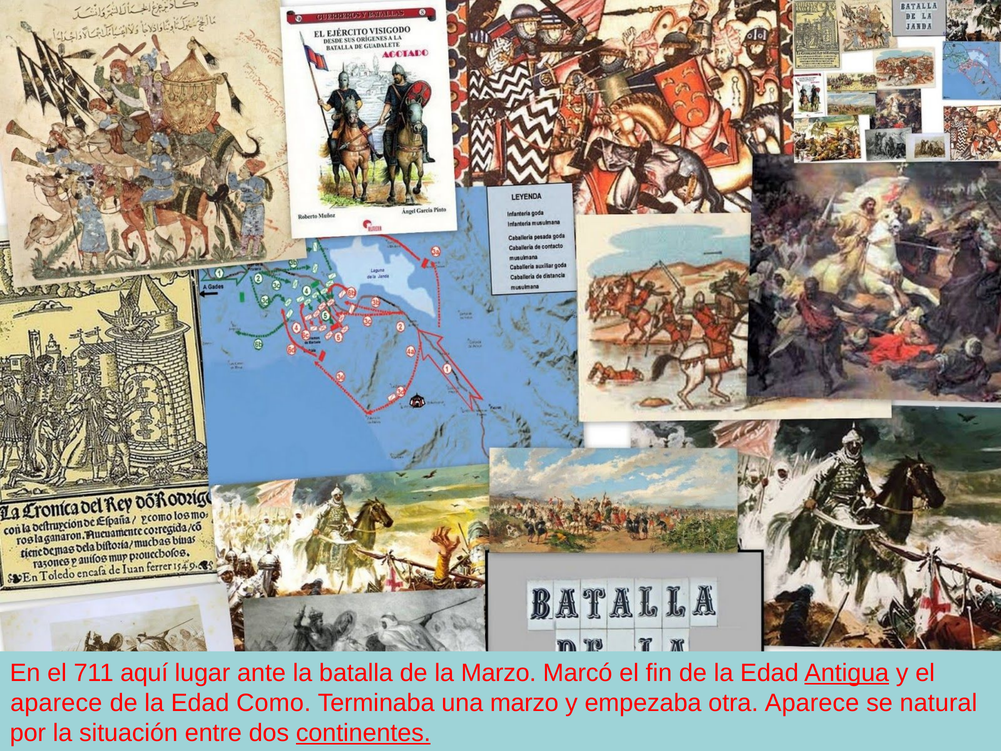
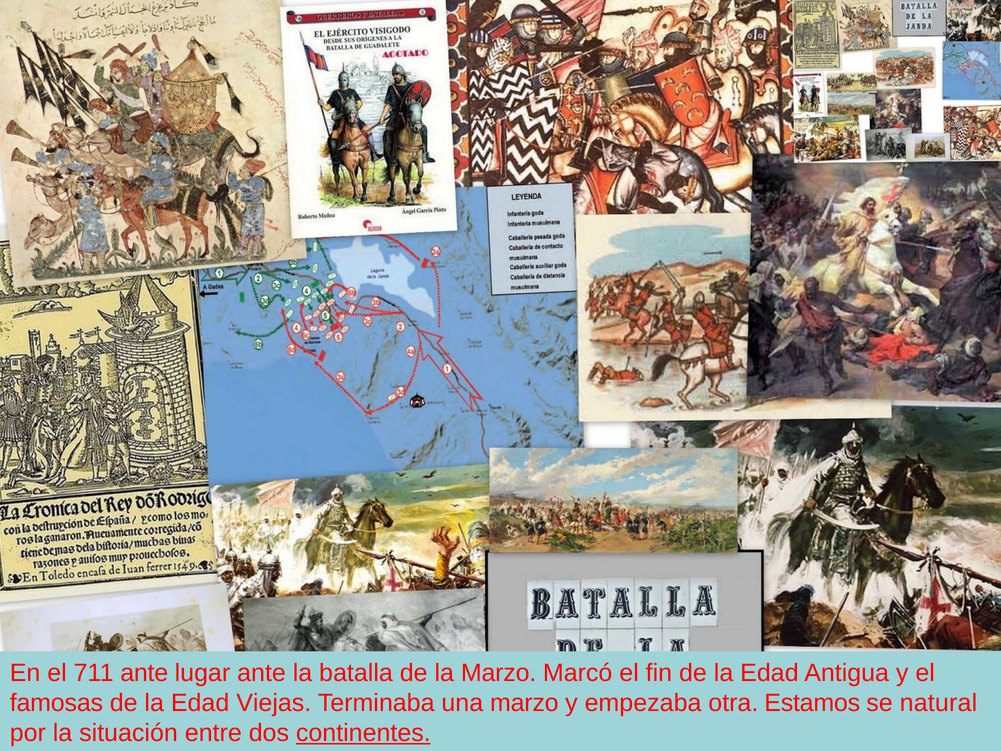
711 aquí: aquí -> ante (144, 673)
Antigua underline: present -> none (847, 673)
aparece: aparece -> famosas (56, 703)
Como: Como -> Viejas (274, 703)
otra Aparece: Aparece -> Estamos (812, 703)
